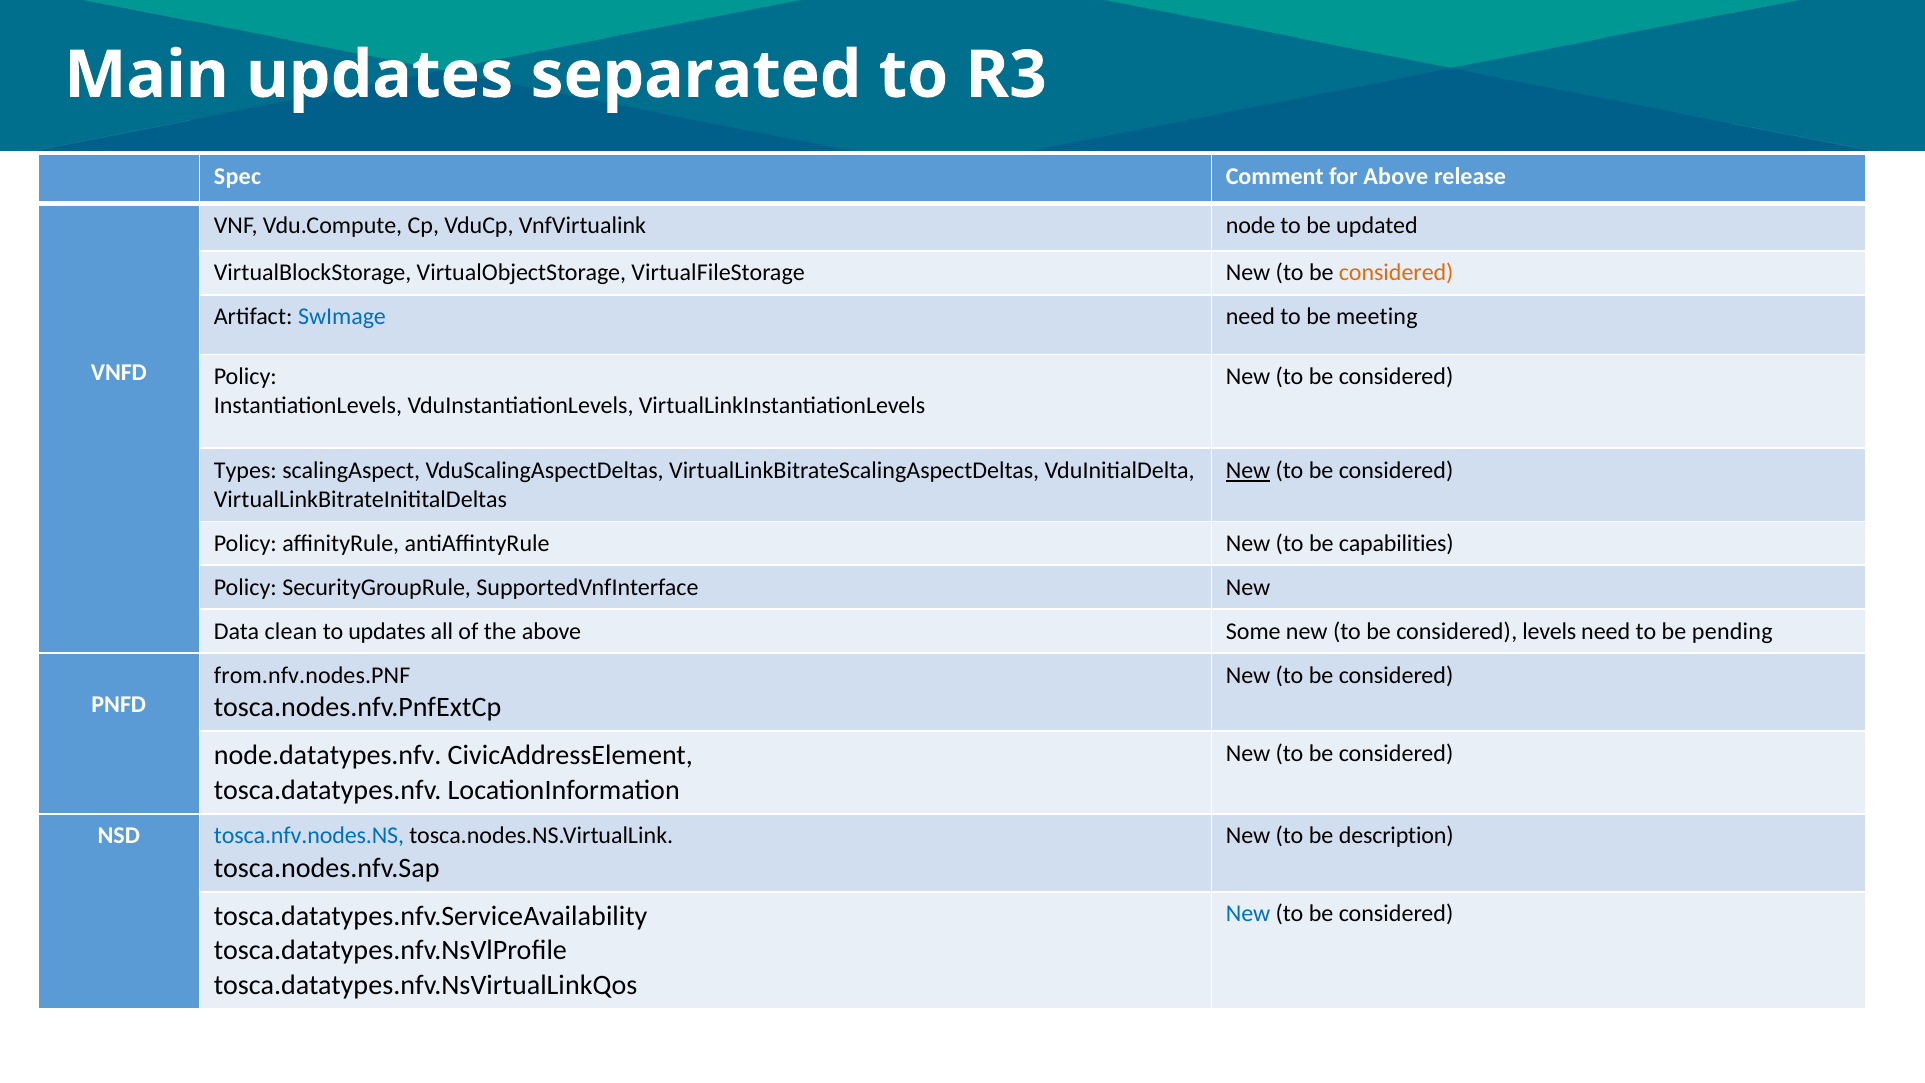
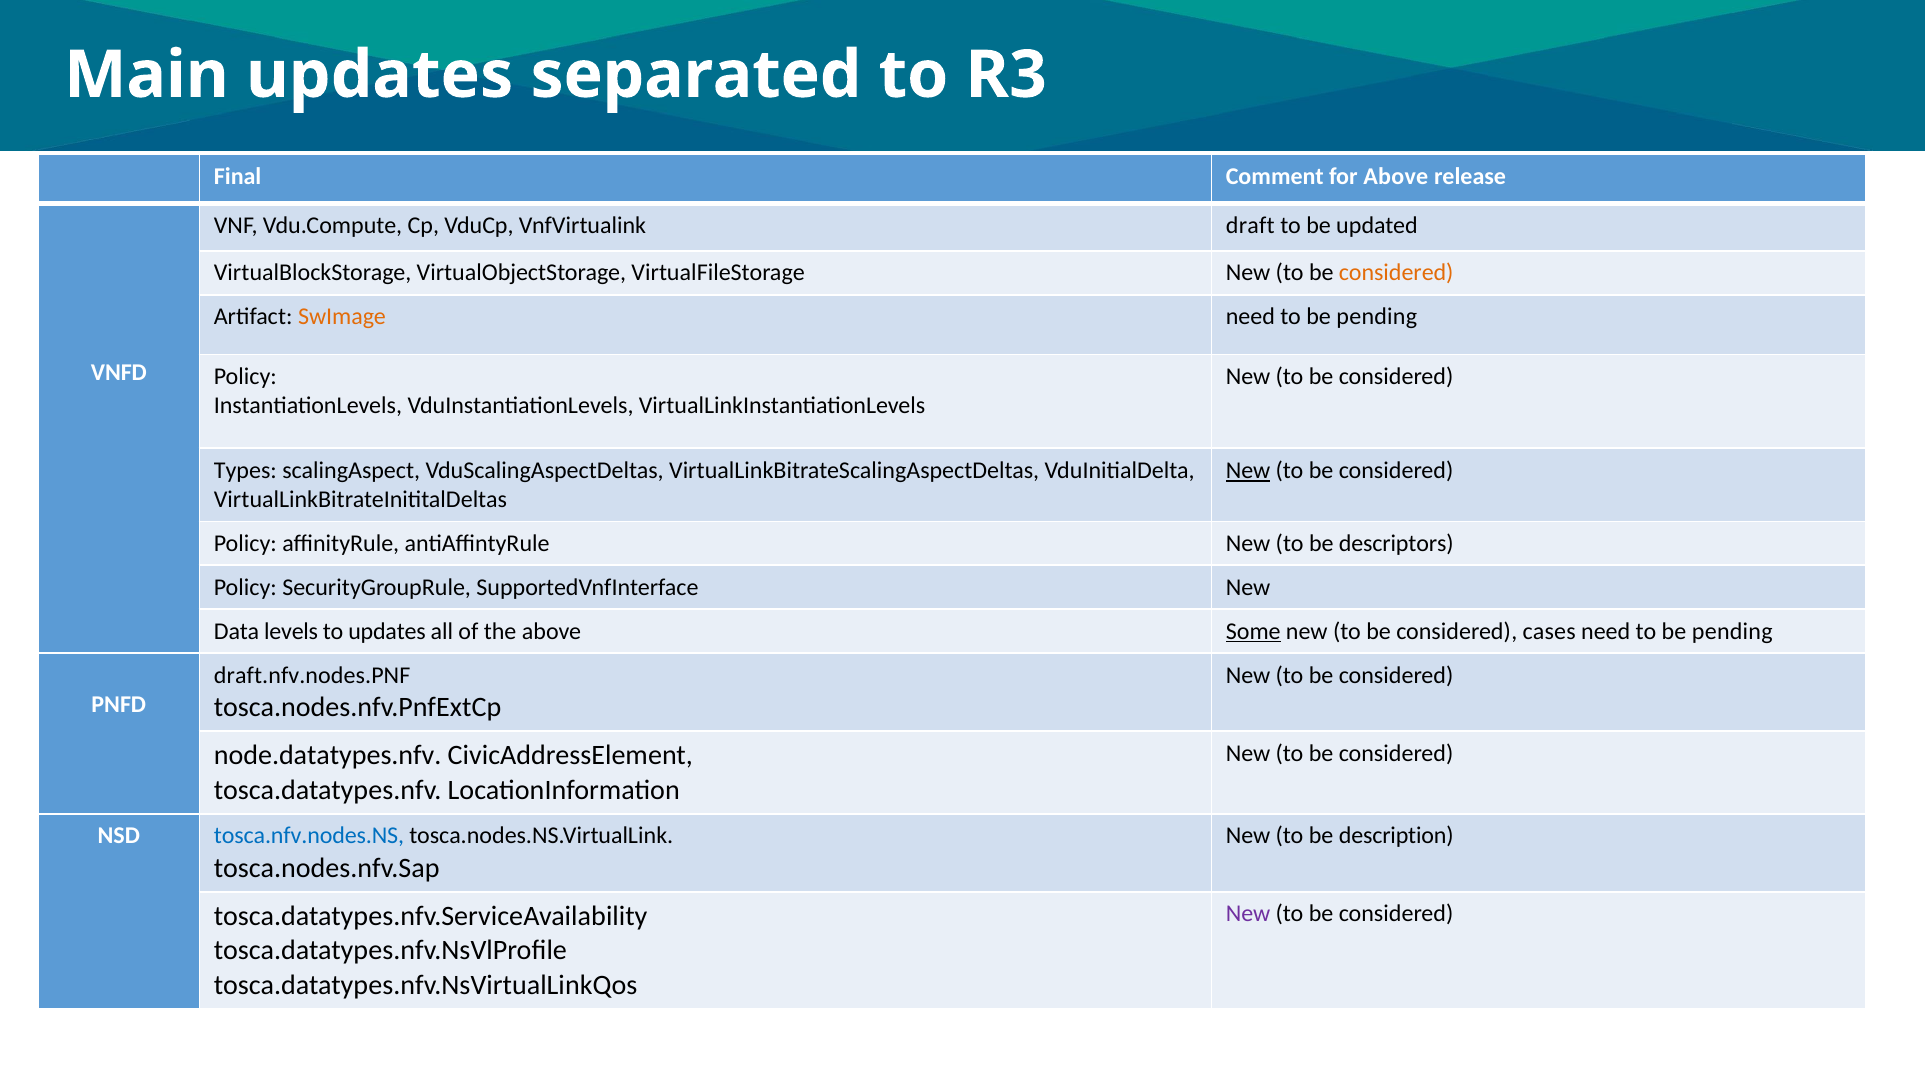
Spec: Spec -> Final (238, 177)
node: node -> draft (1250, 226)
SwImage colour: blue -> orange (342, 317)
meeting: meeting -> pending (1377, 317)
capabilities: capabilities -> descriptors (1396, 544)
clean: clean -> levels (291, 631)
Some underline: none -> present (1253, 631)
levels: levels -> cases (1549, 631)
from.nfv.nodes.PNF: from.nfv.nodes.PNF -> draft.nfv.nodes.PNF (312, 675)
New colour: blue -> purple (1248, 914)
